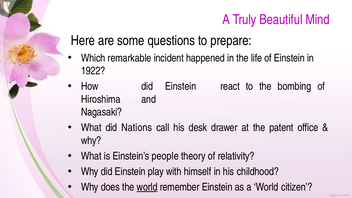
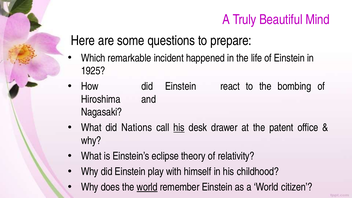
1922: 1922 -> 1925 (93, 71)
his underline: none -> present (179, 128)
people: people -> eclipse (165, 156)
